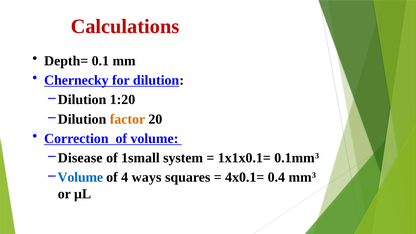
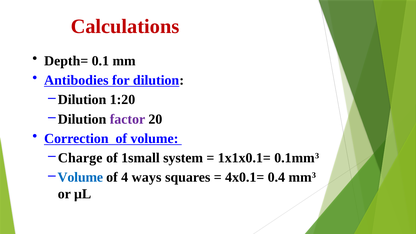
Chernecky: Chernecky -> Antibodies (76, 80)
factor colour: orange -> purple (127, 119)
Disease: Disease -> Charge (80, 158)
